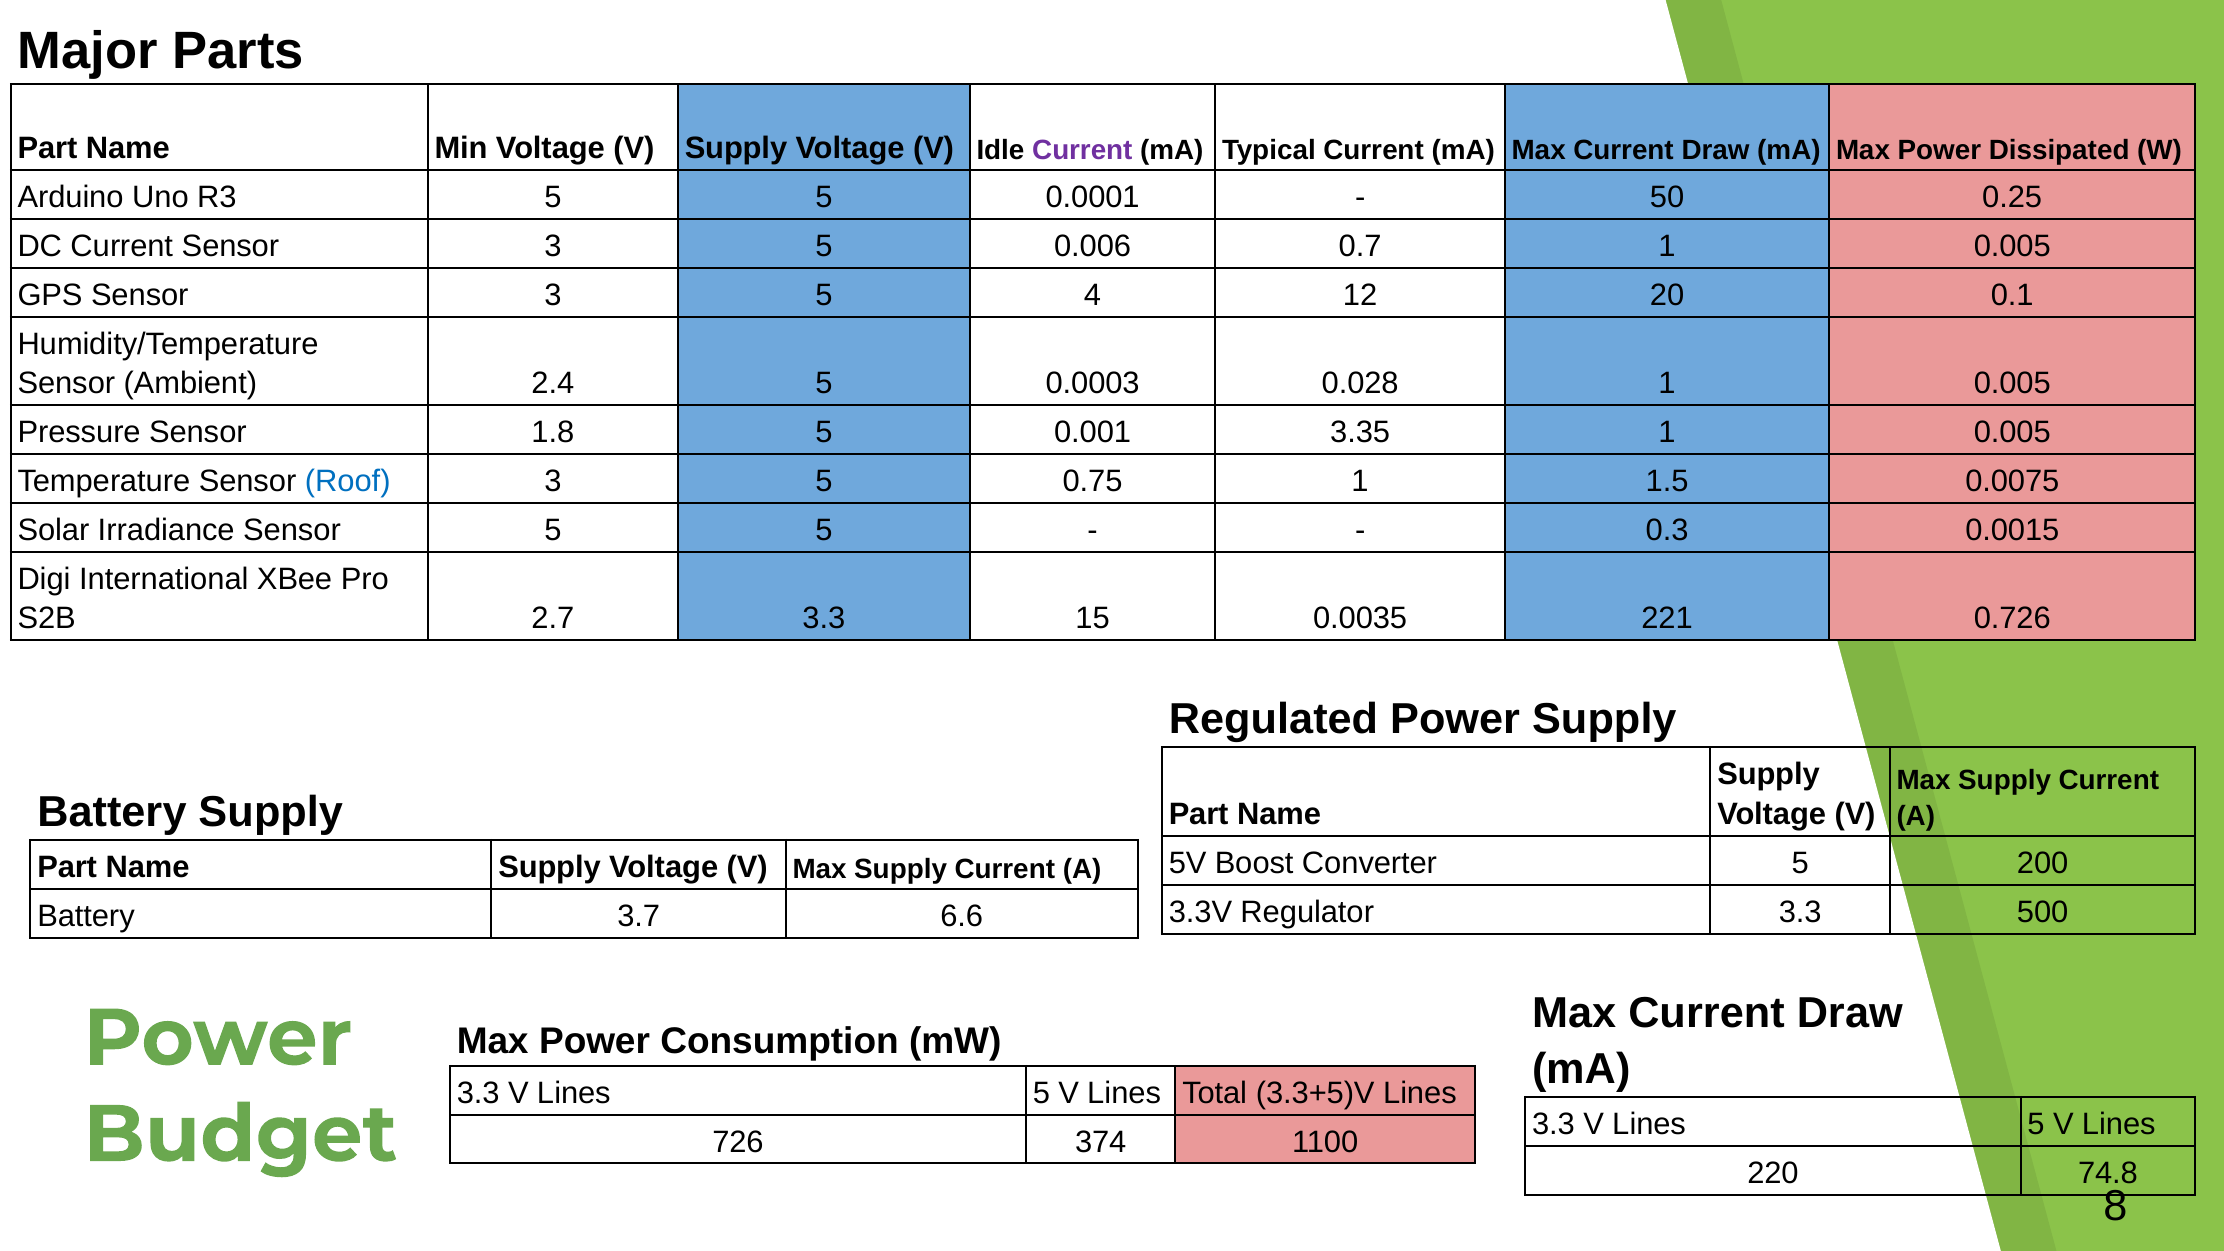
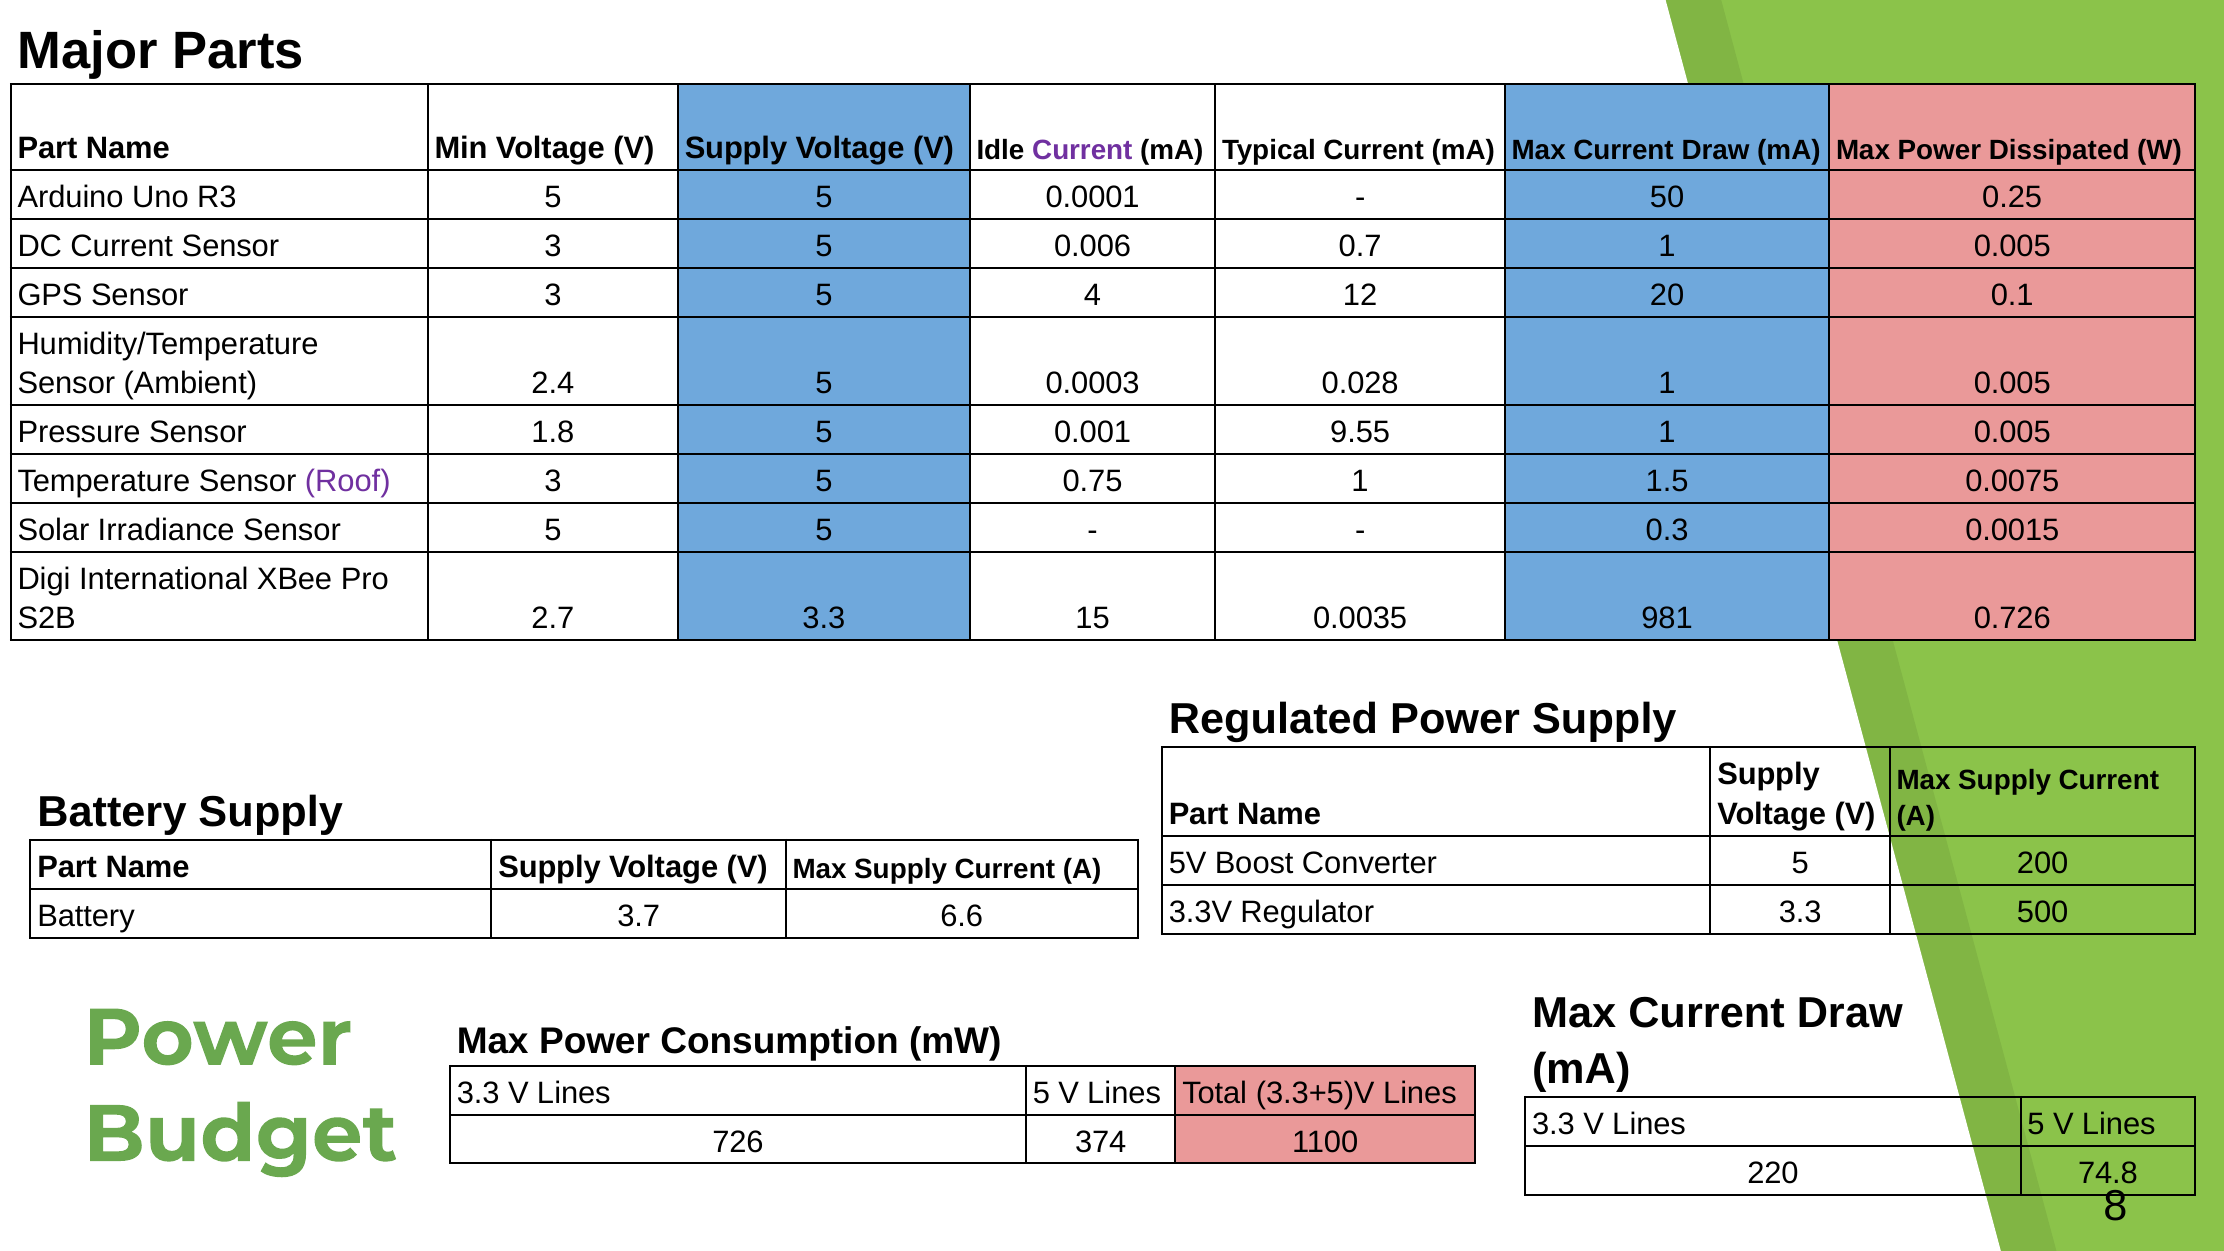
3.35: 3.35 -> 9.55 (1360, 433)
Roof colour: blue -> purple (348, 481)
221: 221 -> 981 (1667, 619)
